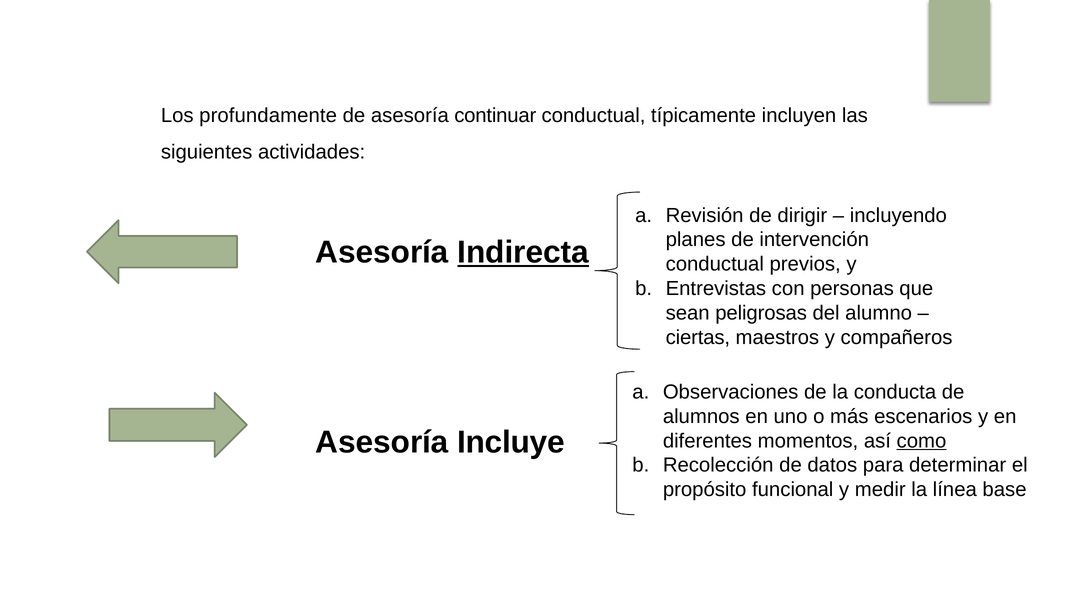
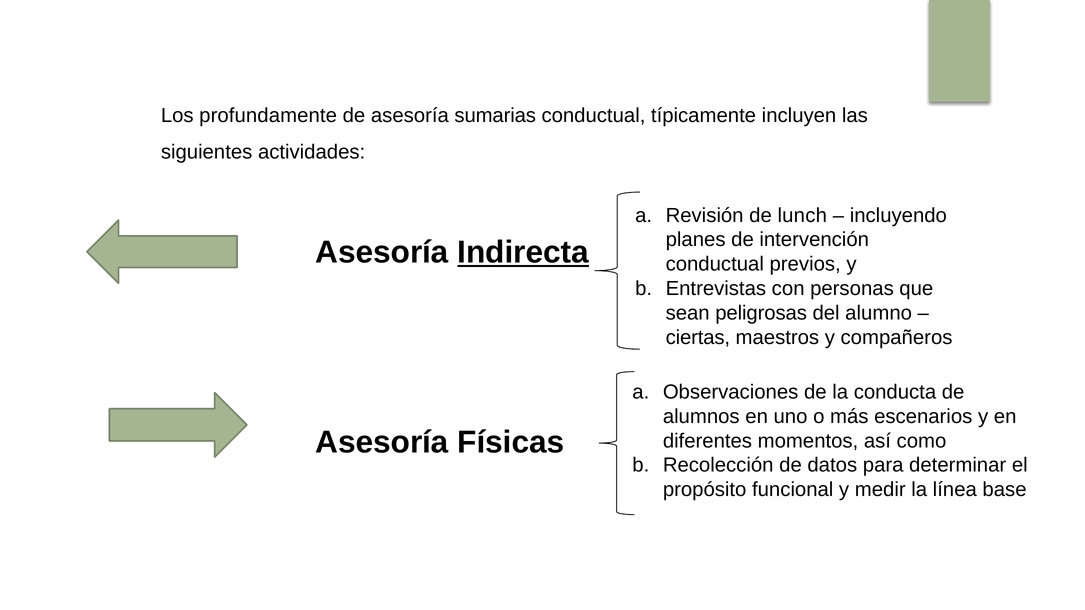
continuar: continuar -> sumarias (495, 115)
dirigir: dirigir -> lunch (802, 215)
Incluye: Incluye -> Físicas (511, 442)
como underline: present -> none (921, 441)
